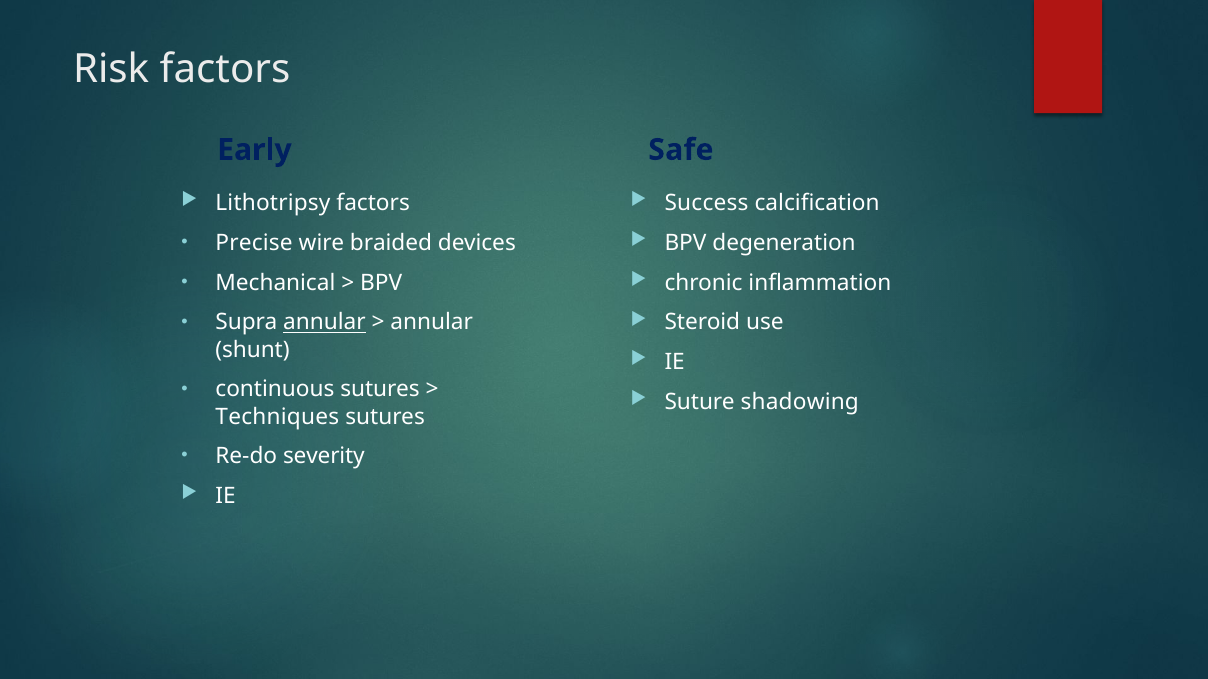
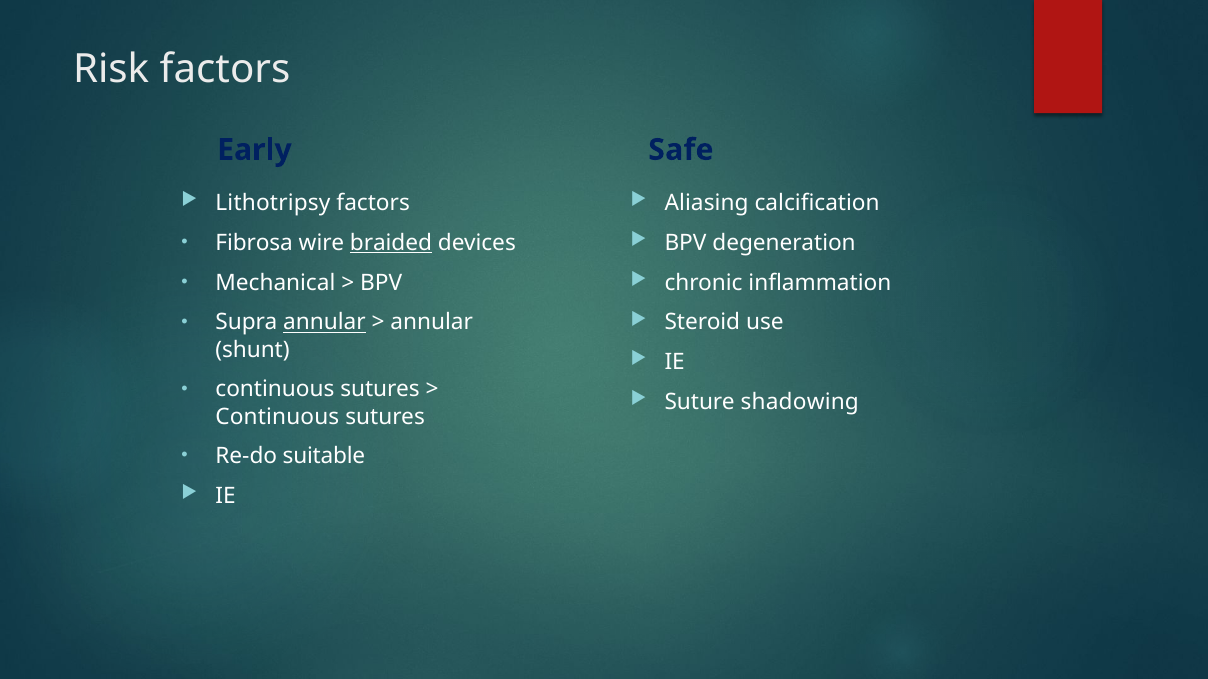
Success: Success -> Aliasing (707, 203)
Precise: Precise -> Fibrosa (254, 243)
braided underline: none -> present (391, 243)
Techniques: Techniques -> Continuous (277, 417)
severity: severity -> suitable (324, 457)
